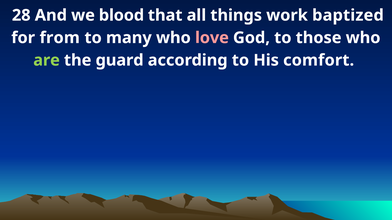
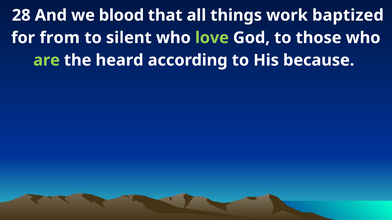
many: many -> silent (129, 38)
love colour: pink -> light green (212, 38)
guard: guard -> heard (120, 60)
comfort: comfort -> because (319, 60)
